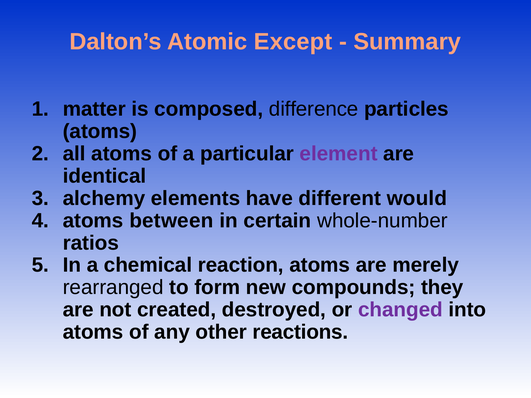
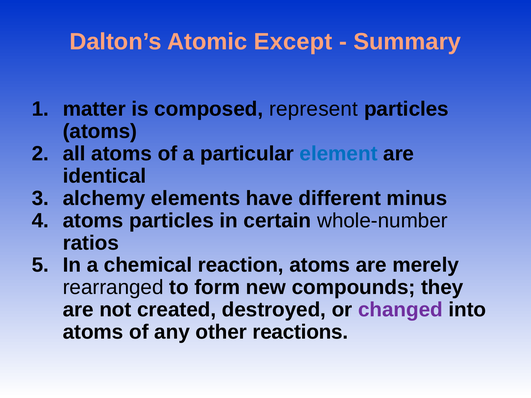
difference: difference -> represent (314, 109)
element colour: purple -> blue (339, 154)
would: would -> minus (417, 198)
atoms between: between -> particles (172, 221)
